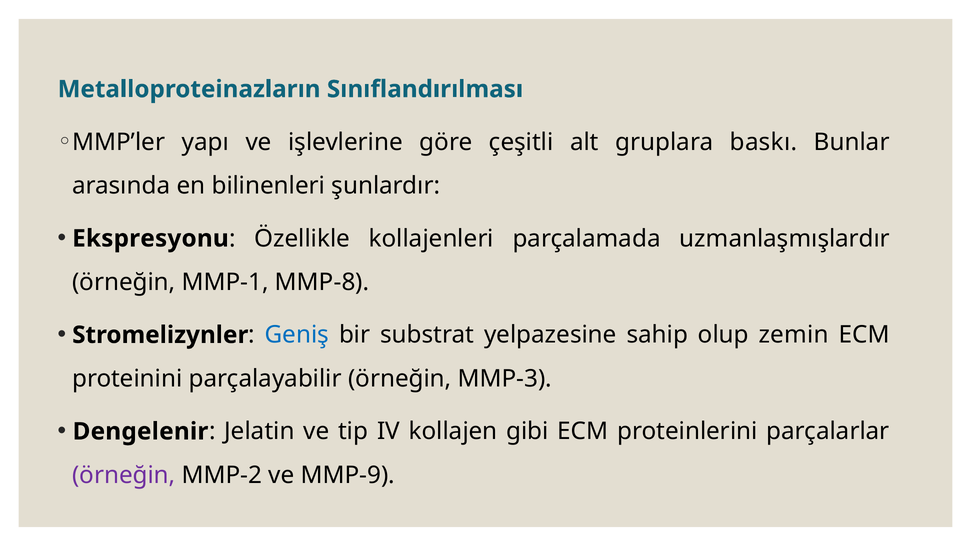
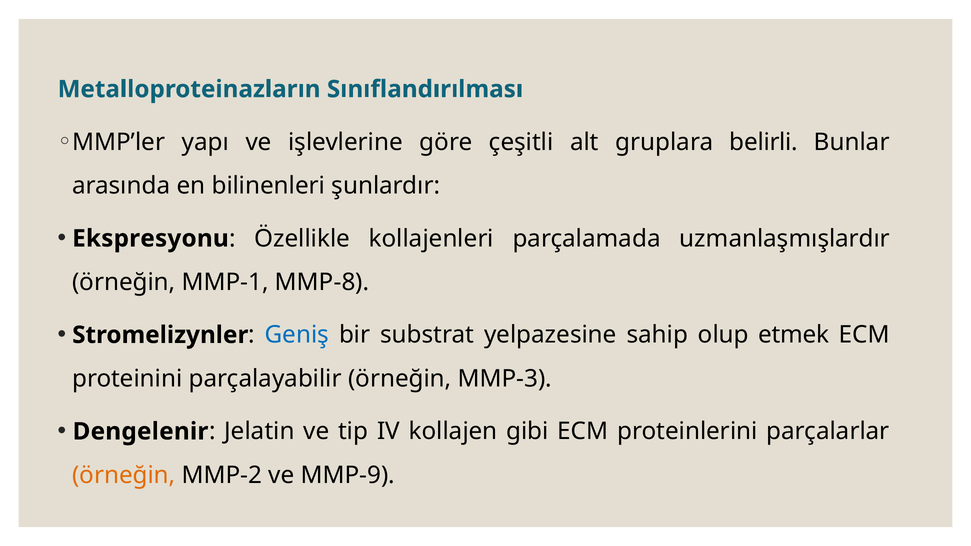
baskı: baskı -> belirli (764, 142)
zemin: zemin -> etmek (794, 335)
örneğin colour: purple -> orange (124, 475)
